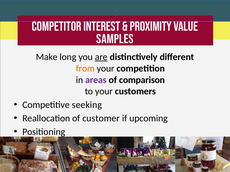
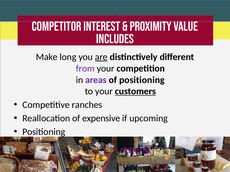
Samples: Samples -> Includes (115, 39)
from colour: orange -> purple (85, 69)
of comparison: comparison -> positioning (142, 80)
customers underline: none -> present (135, 92)
seeking: seeking -> ranches (87, 105)
customer: customer -> expensive (101, 119)
